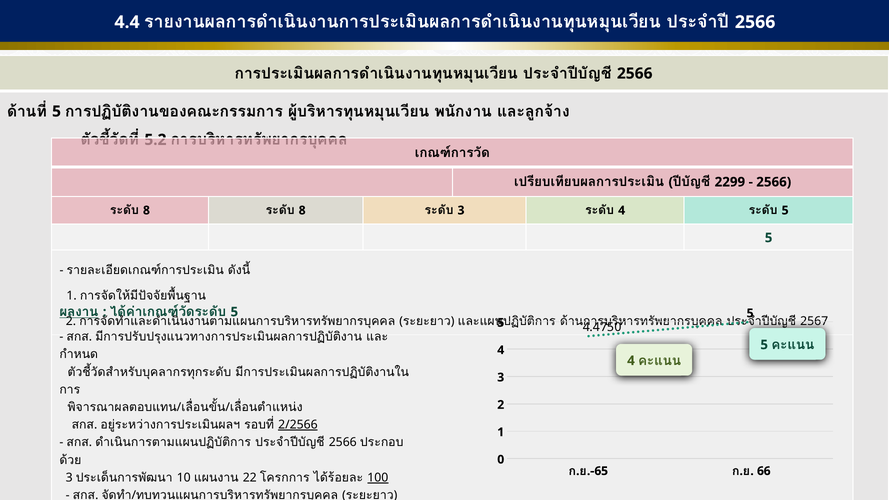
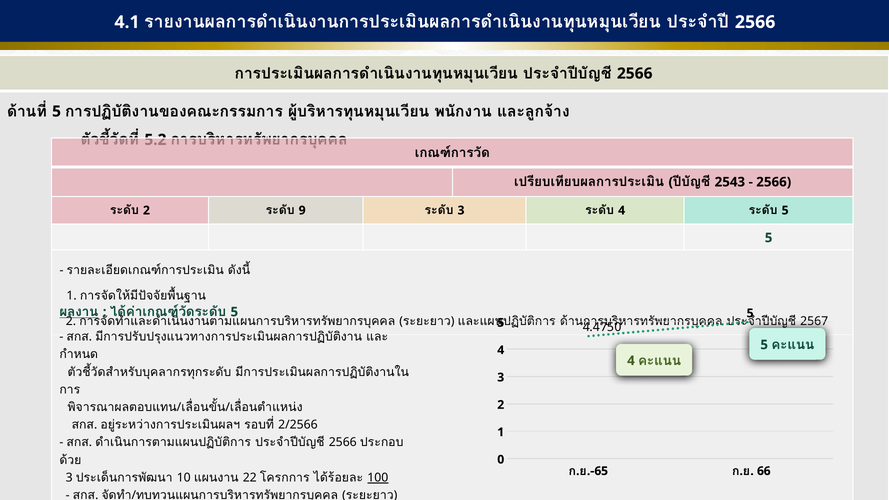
4.4: 4.4 -> 4.1 (127, 22)
2299: 2299 -> 2543 (730, 182)
8: 8 -> 2 (146, 210)
8: 8 -> 9 (302, 210)
2/2566 underline: present -> none (298, 425)
